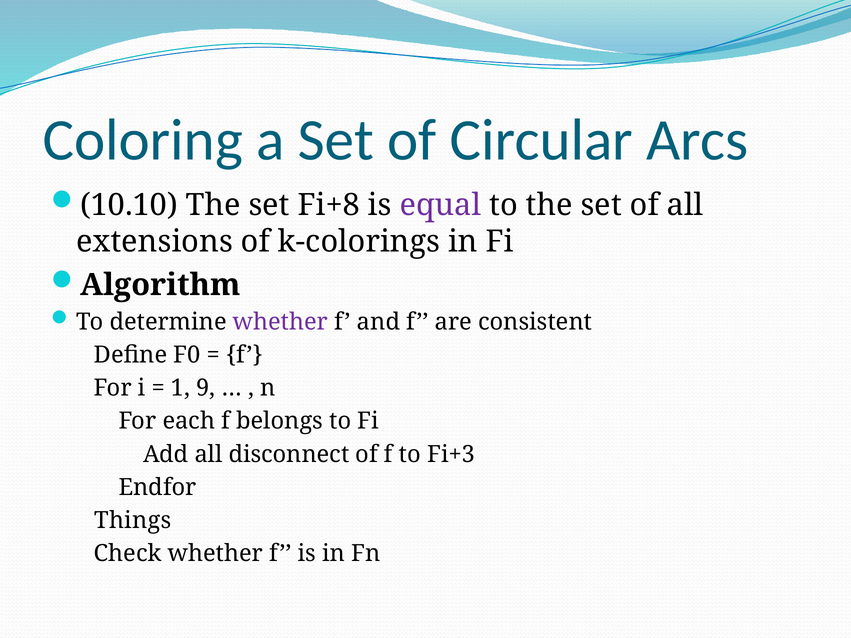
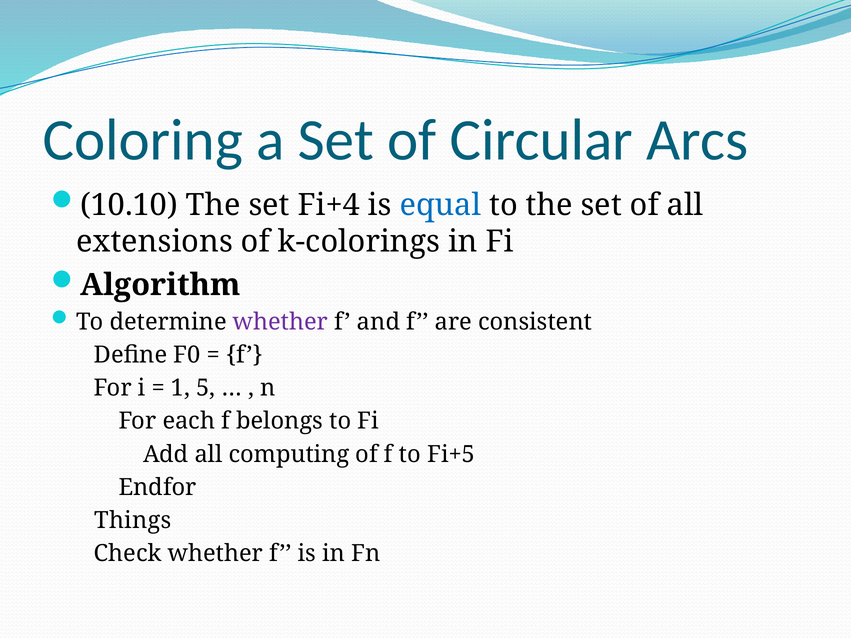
Fi+8: Fi+8 -> Fi+4 (329, 205)
equal colour: purple -> blue (440, 205)
9: 9 -> 5 (206, 388)
disconnect: disconnect -> computing (289, 454)
Fi+3: Fi+3 -> Fi+5 (451, 454)
